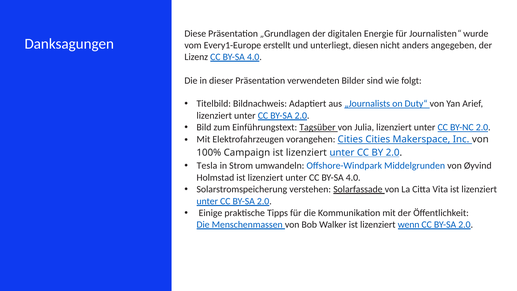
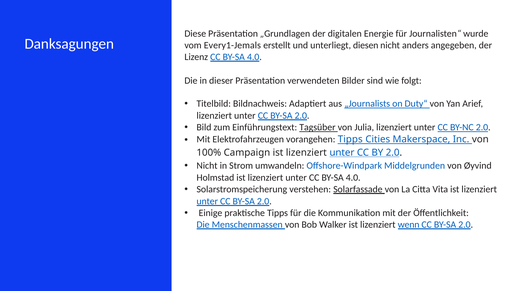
Every1-Europe: Every1-Europe -> Every1-Jemals (232, 45)
vorangehen Cities: Cities -> Tipps (350, 139)
Tesla: Tesla -> Nicht (207, 166)
